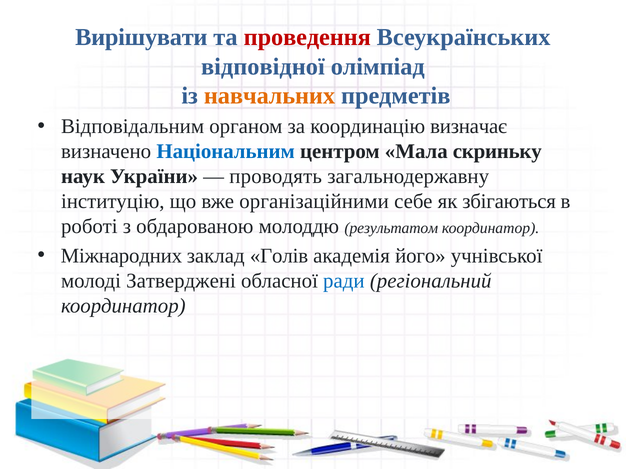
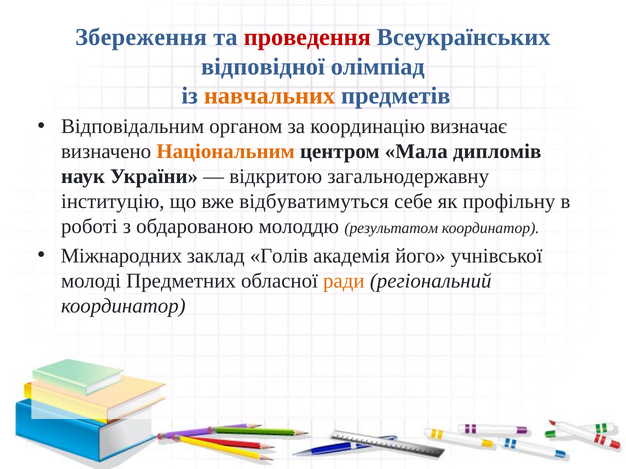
Вирішувати: Вирішувати -> Збереження (141, 37)
Національним colour: blue -> orange (226, 152)
скриньку: скриньку -> дипломів (497, 152)
проводять: проводять -> відкритою (276, 177)
організаційними: організаційними -> відбуватимуться (314, 202)
збігаються: збігаються -> профільну (509, 202)
Затверджені: Затверджені -> Предметних (181, 281)
ради colour: blue -> orange (344, 281)
